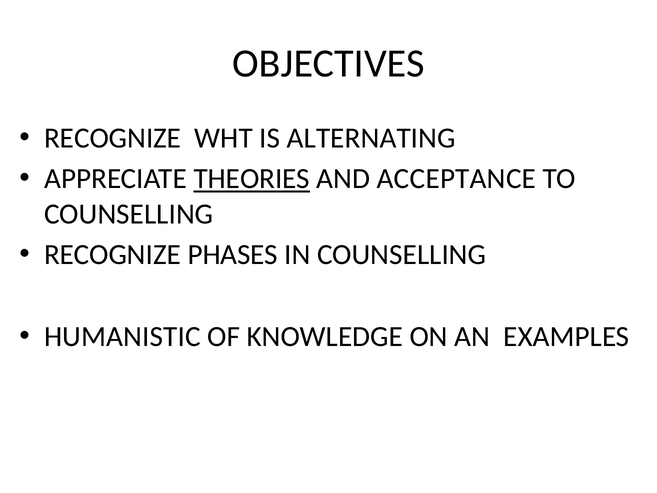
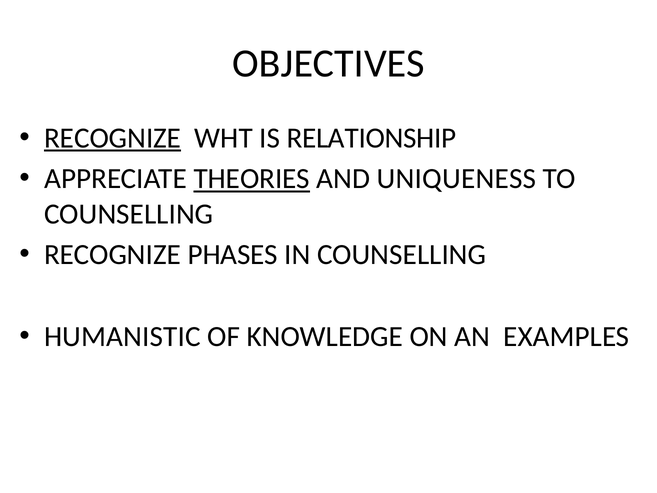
RECOGNIZE underline: none -> present (113, 138)
ALTERNATING: ALTERNATING -> RELATIONSHIP (371, 138)
ACCEPTANCE: ACCEPTANCE -> UNIQUENESS (456, 179)
